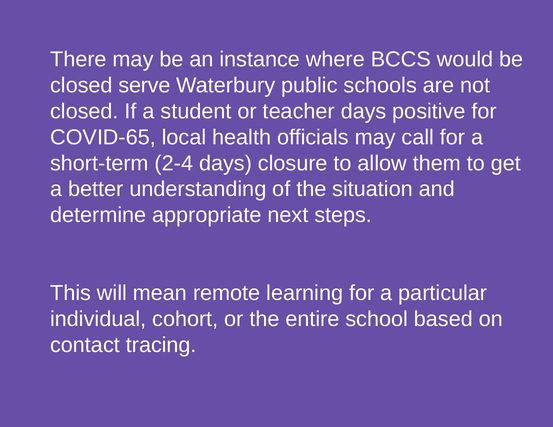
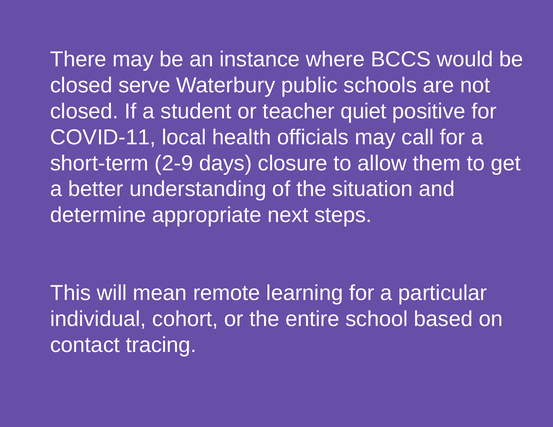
teacher days: days -> quiet (364, 111)
COVID-65: COVID-65 -> COVID-11 (103, 137)
2-4: 2-4 -> 2-9 (174, 163)
